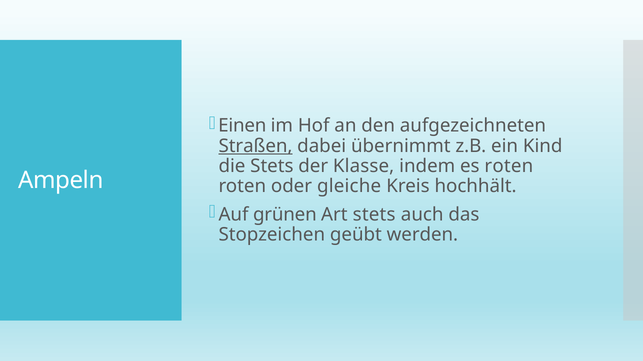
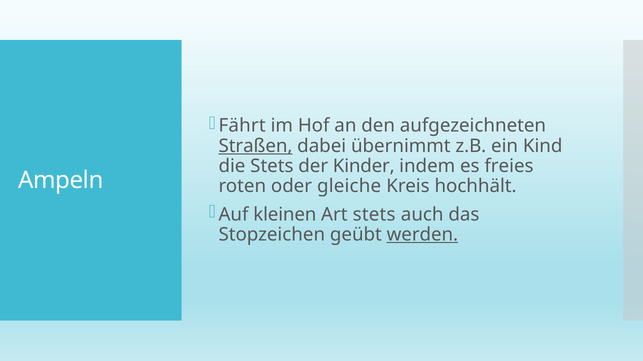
Einen: Einen -> Fährt (242, 126)
Klasse: Klasse -> Kinder (364, 166)
es roten: roten -> freies (509, 166)
grünen: grünen -> kleinen (285, 215)
werden underline: none -> present (422, 235)
